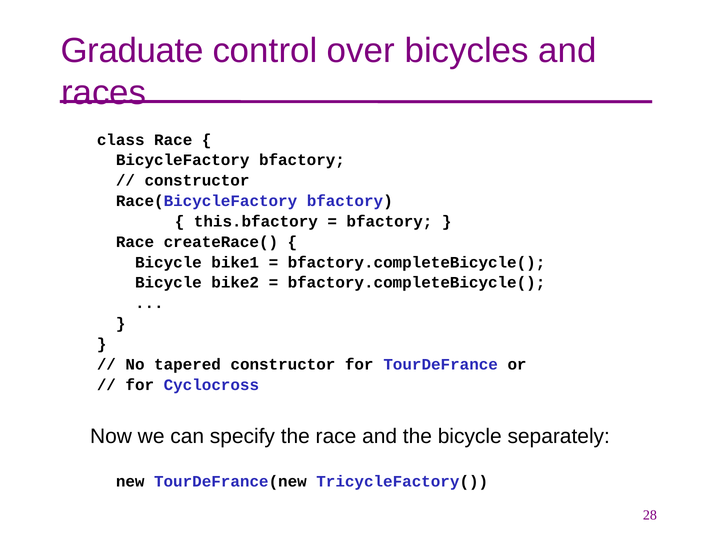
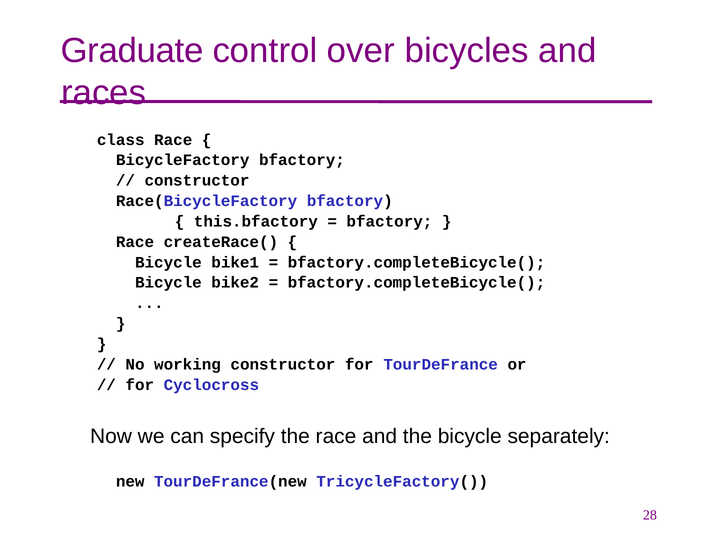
tapered: tapered -> working (188, 365)
